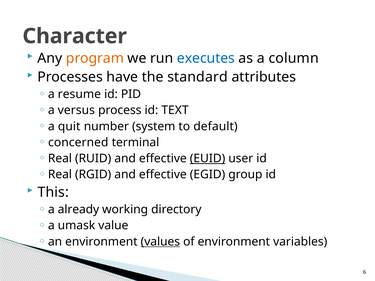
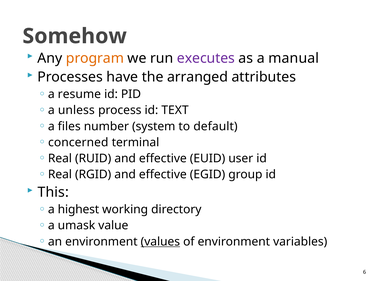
Character: Character -> Somehow (75, 36)
executes colour: blue -> purple (206, 58)
column: column -> manual (294, 58)
standard: standard -> arranged (198, 77)
versus: versus -> unless (76, 110)
quit: quit -> files (69, 126)
EUID underline: present -> none (208, 159)
already: already -> highest (78, 210)
